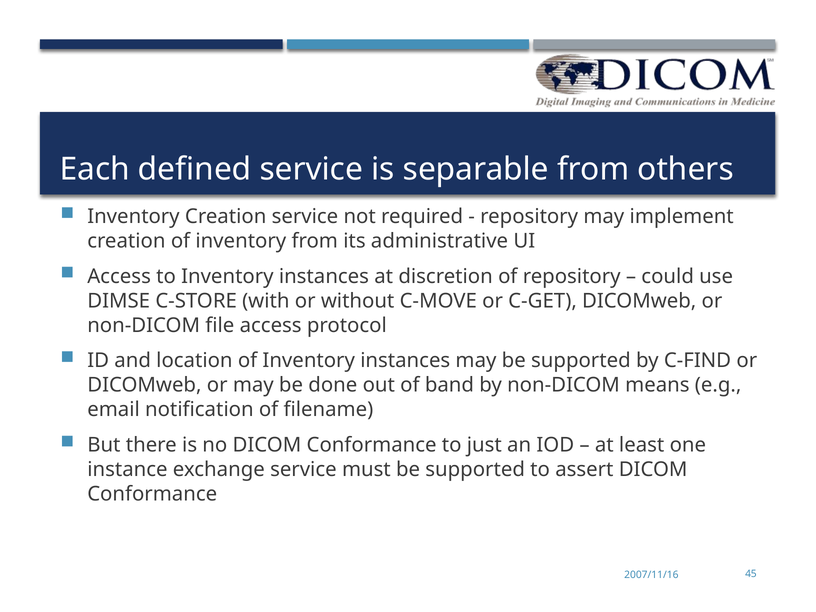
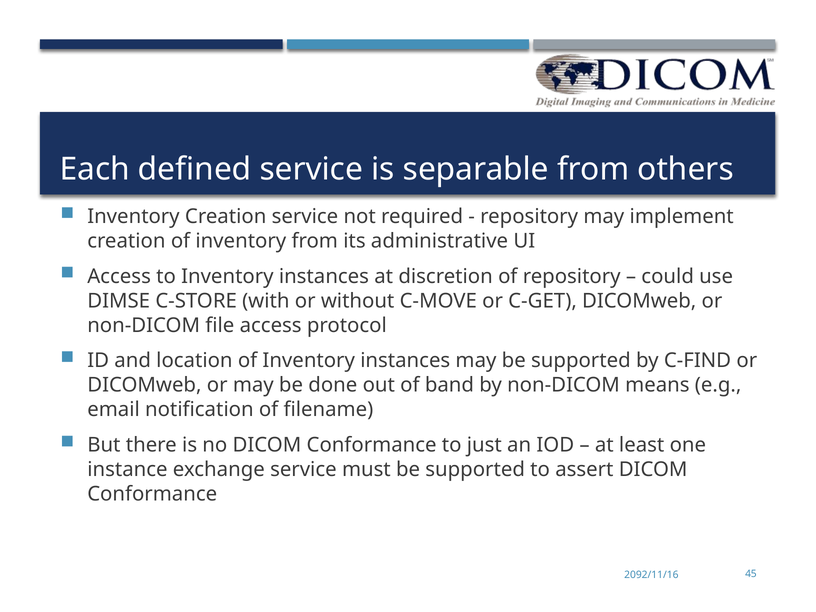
2007/11/16: 2007/11/16 -> 2092/11/16 (651, 575)
